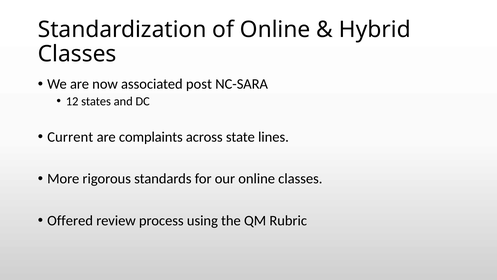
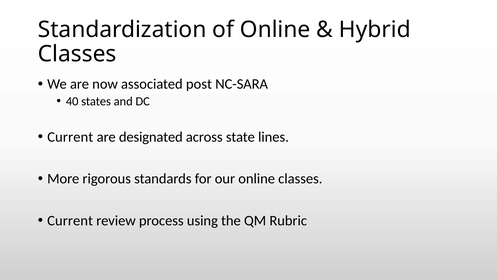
12: 12 -> 40 (72, 101)
complaints: complaints -> designated (151, 137)
Offered: Offered -> Current (70, 220)
